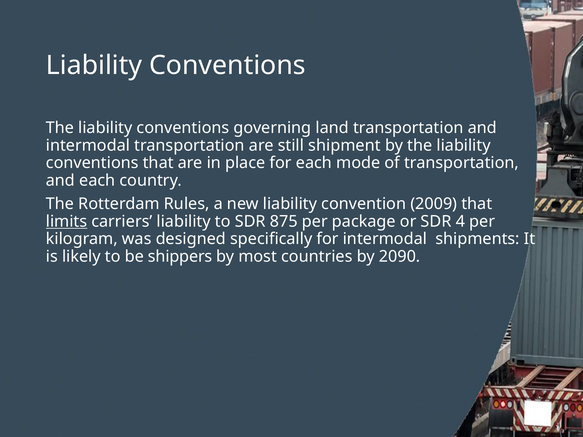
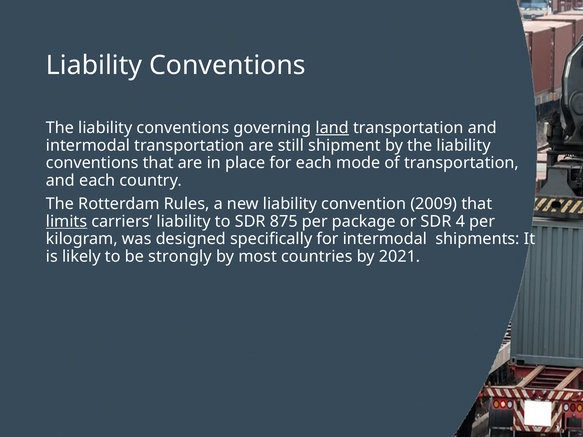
land underline: none -> present (332, 128)
shippers: shippers -> strongly (180, 256)
2090: 2090 -> 2021 (400, 256)
